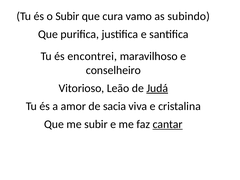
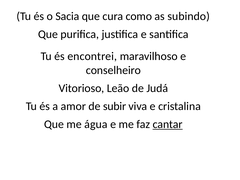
o Subir: Subir -> Sacia (67, 16)
vamo: vamo -> como (139, 16)
Judá underline: present -> none (157, 88)
sacia: sacia -> subir (115, 106)
me subir: subir -> água (96, 124)
